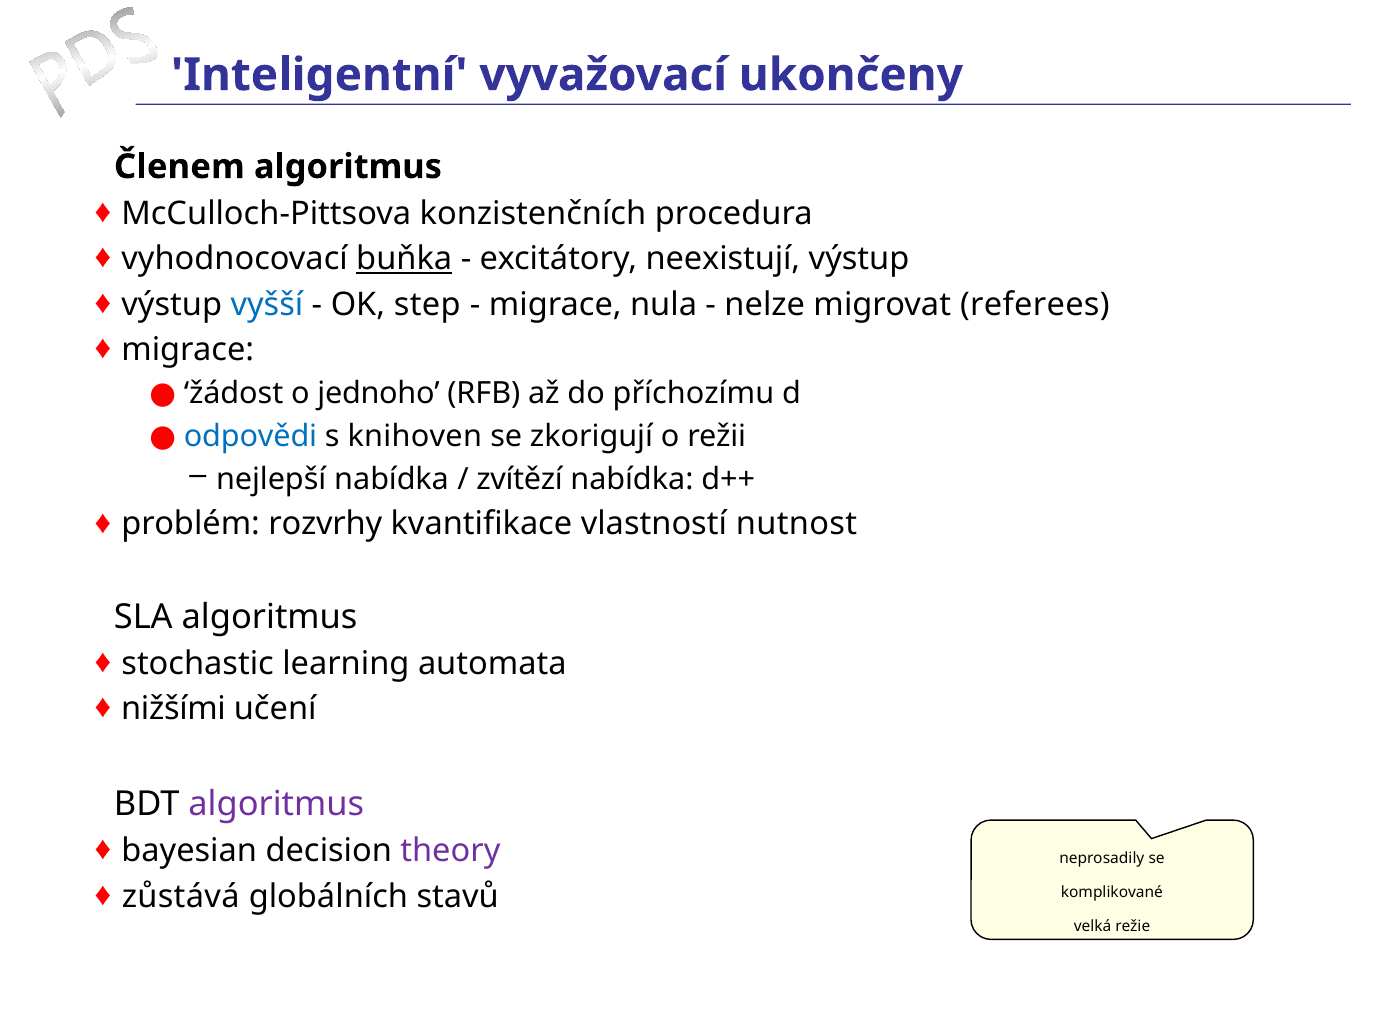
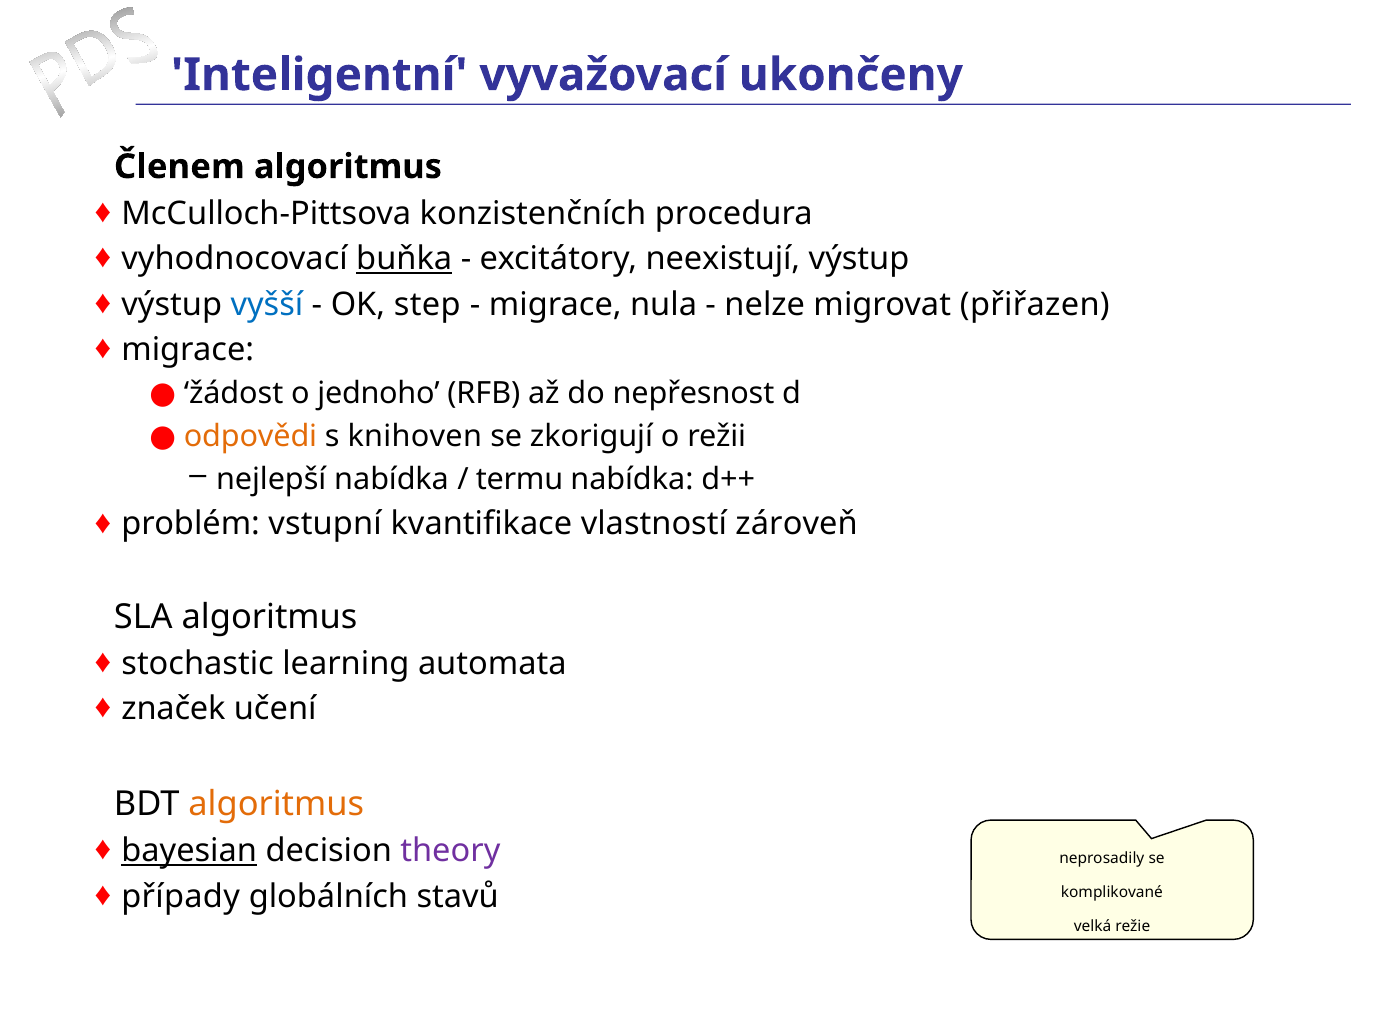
referees: referees -> přiřazen (1035, 305)
příchozímu: příchozímu -> nepřesnost (693, 394)
odpovědi colour: blue -> orange (250, 437)
zvítězí: zvítězí -> termu (520, 480)
rozvrhy: rozvrhy -> vstupní (325, 524)
nutnost: nutnost -> zároveň (797, 524)
nižšími: nižšími -> značek (173, 709)
algoritmus colour: purple -> orange (276, 805)
bayesian underline: none -> present (189, 851)
zůstává: zůstává -> případy (181, 897)
